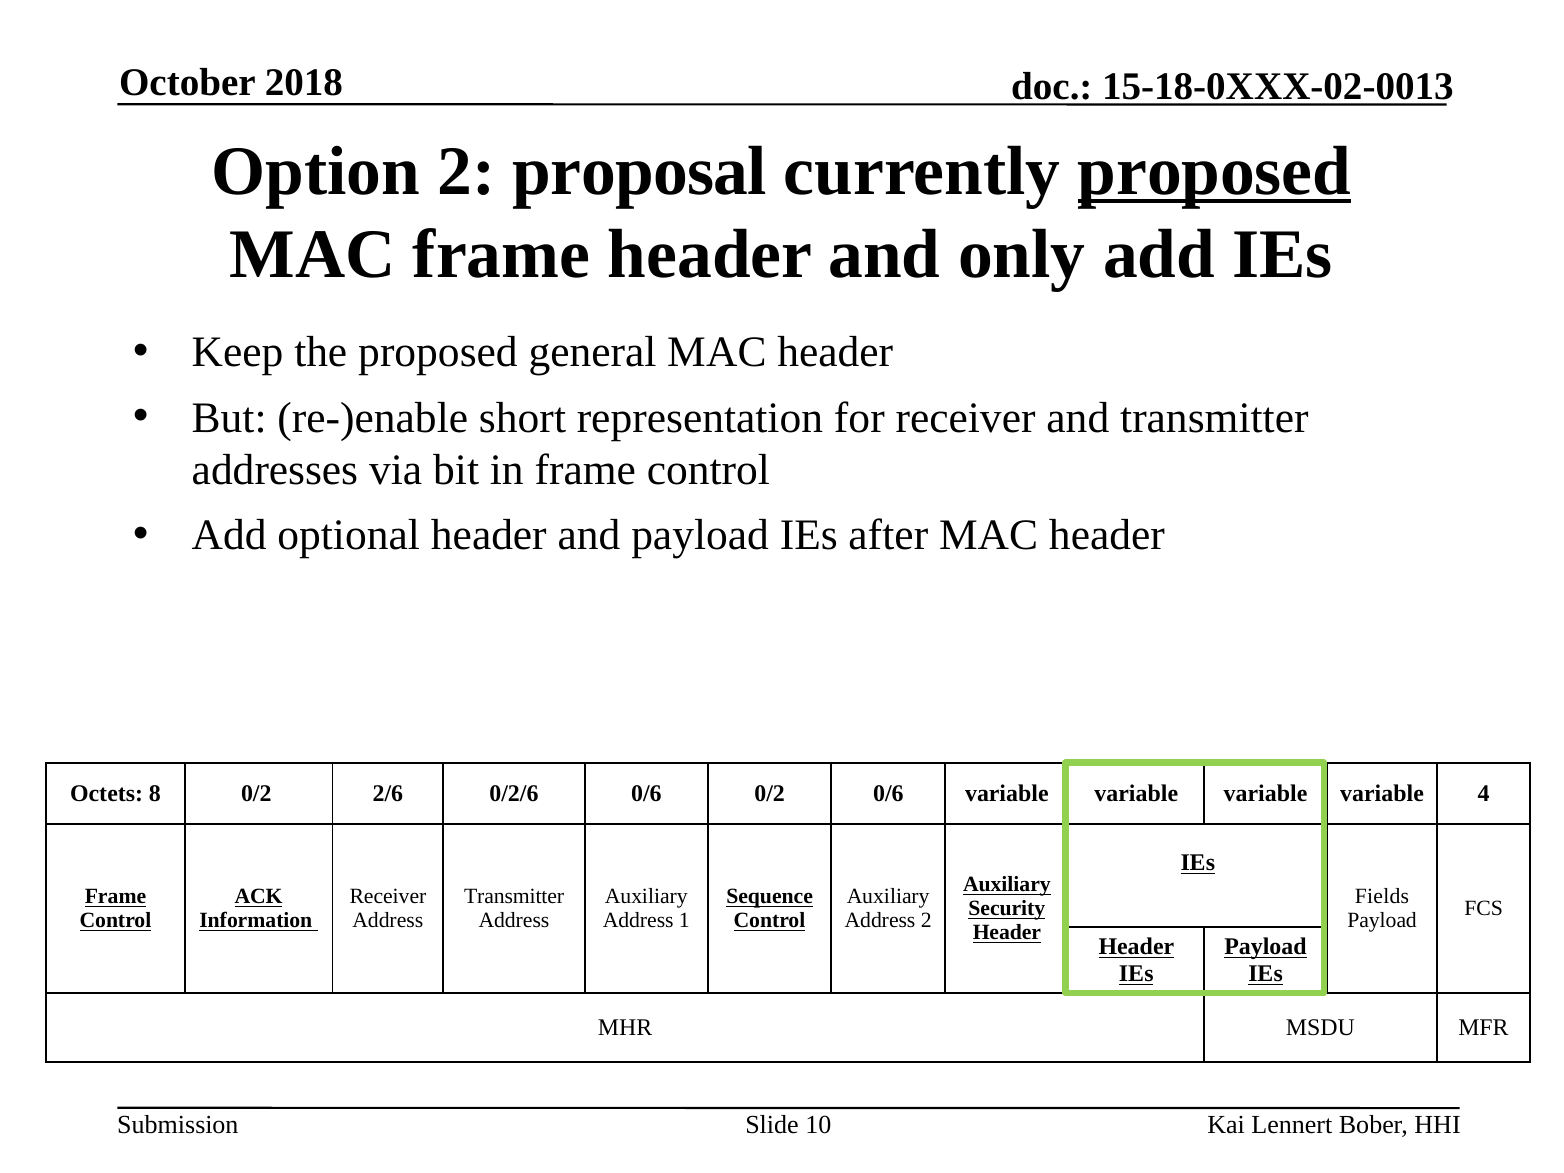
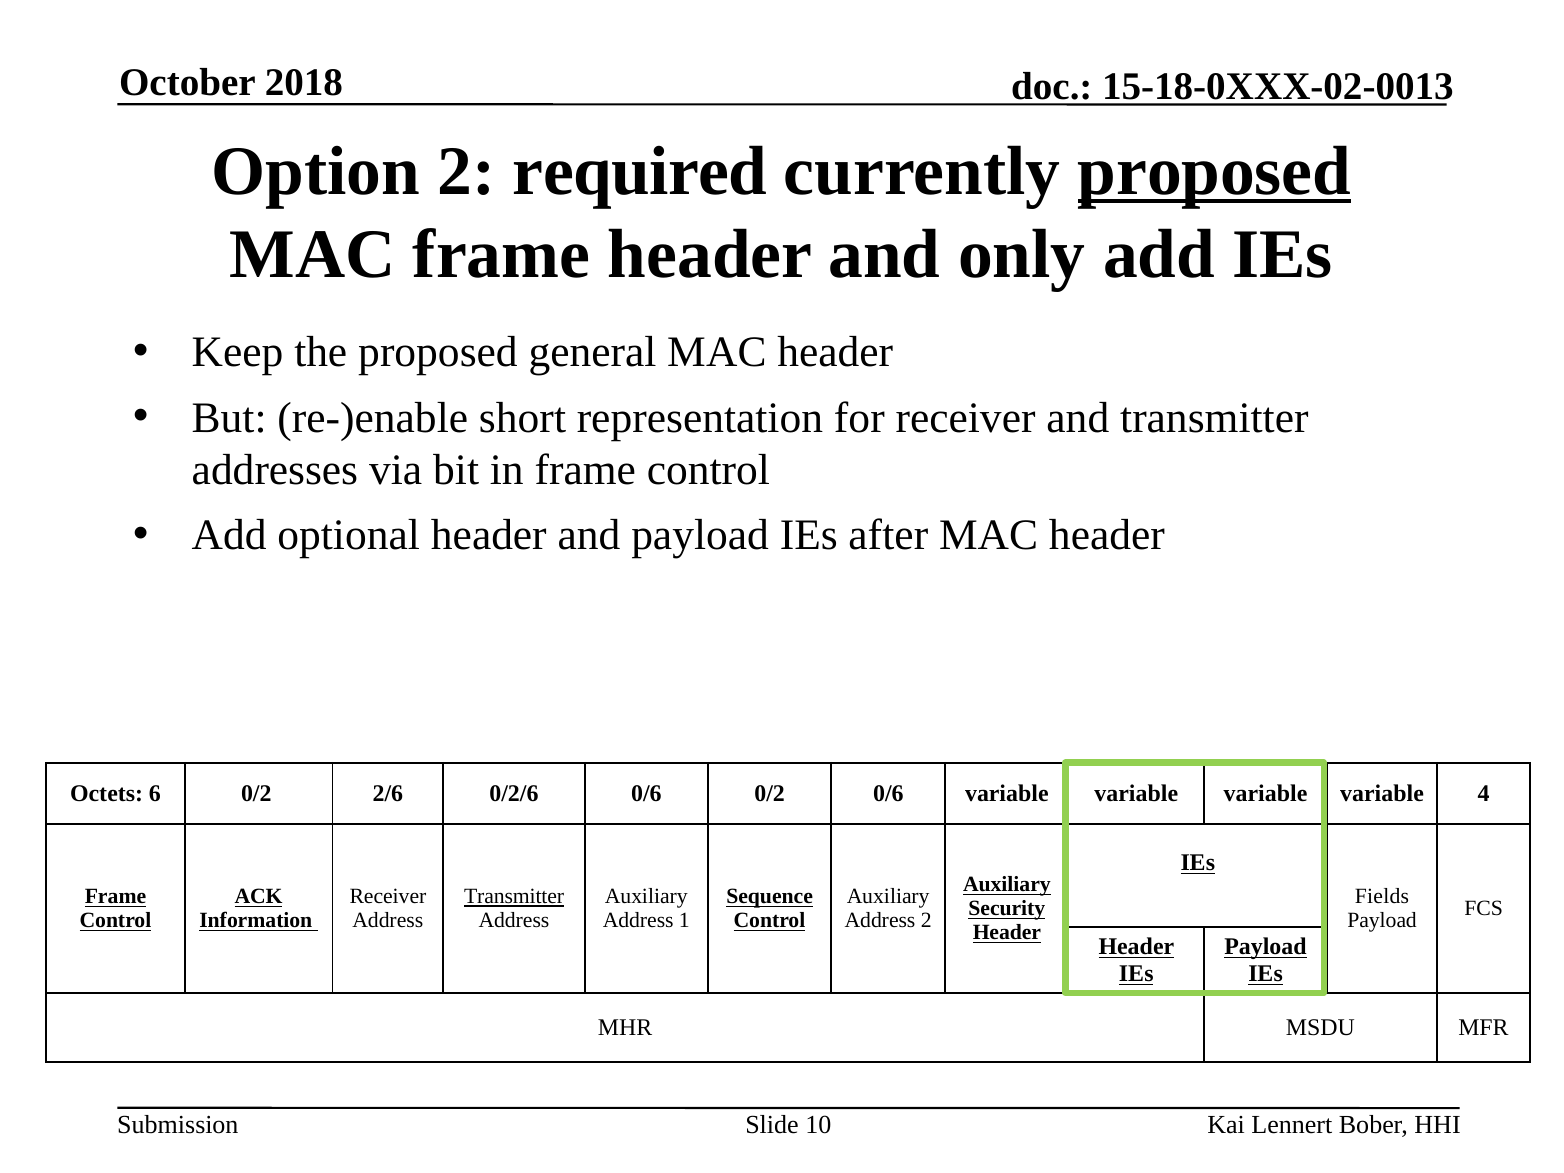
proposal: proposal -> required (640, 172)
8: 8 -> 6 (155, 794)
Transmitter underline: none -> present (514, 897)
